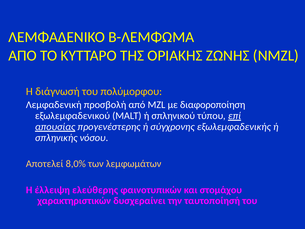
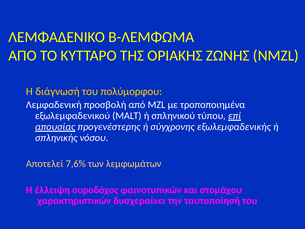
διαφοροποίηση: διαφοροποίηση -> τροποποιημένα (213, 105)
8,0%: 8,0% -> 7,6% (76, 164)
ελεύθερης: ελεύθερης -> ουροδόχος (95, 190)
